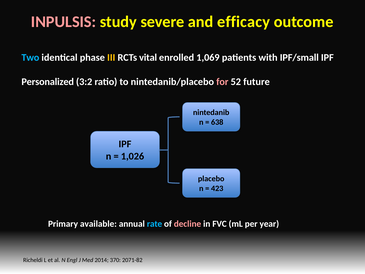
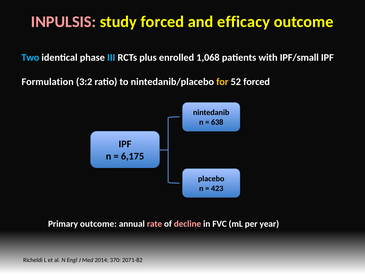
study severe: severe -> forced (162, 22)
III colour: yellow -> light blue (111, 57)
vital: vital -> plus (148, 57)
1,069: 1,069 -> 1,068 (208, 57)
Personalized: Personalized -> Formulation (48, 82)
for colour: pink -> yellow (222, 82)
52 future: future -> forced (257, 82)
1,026: 1,026 -> 6,175 (133, 156)
Primary available: available -> outcome (98, 224)
rate colour: light blue -> pink (155, 224)
